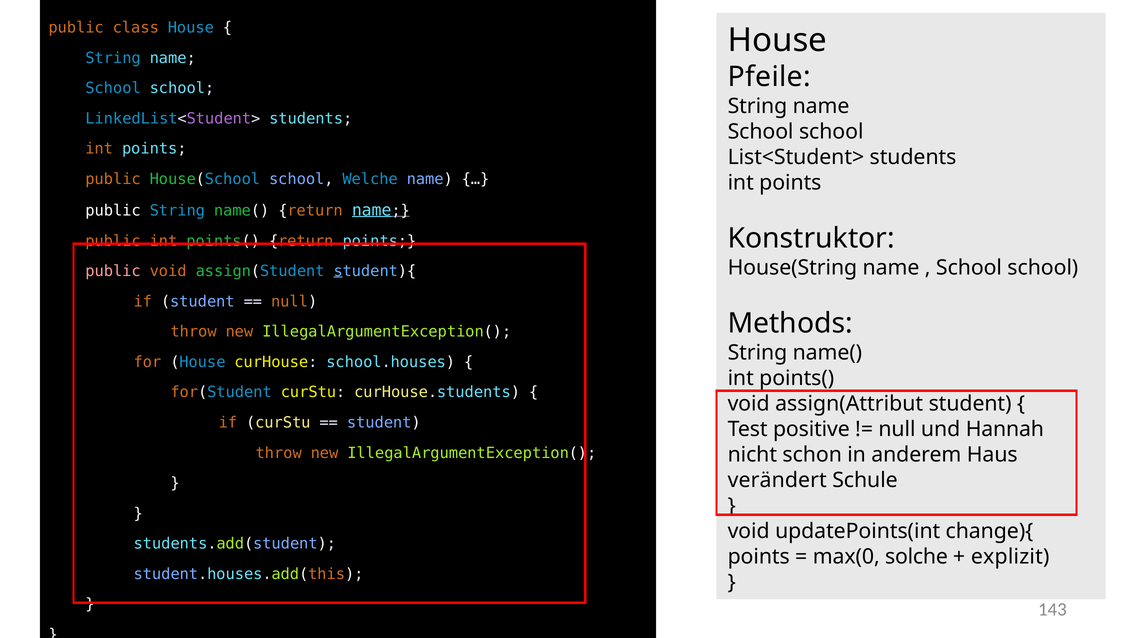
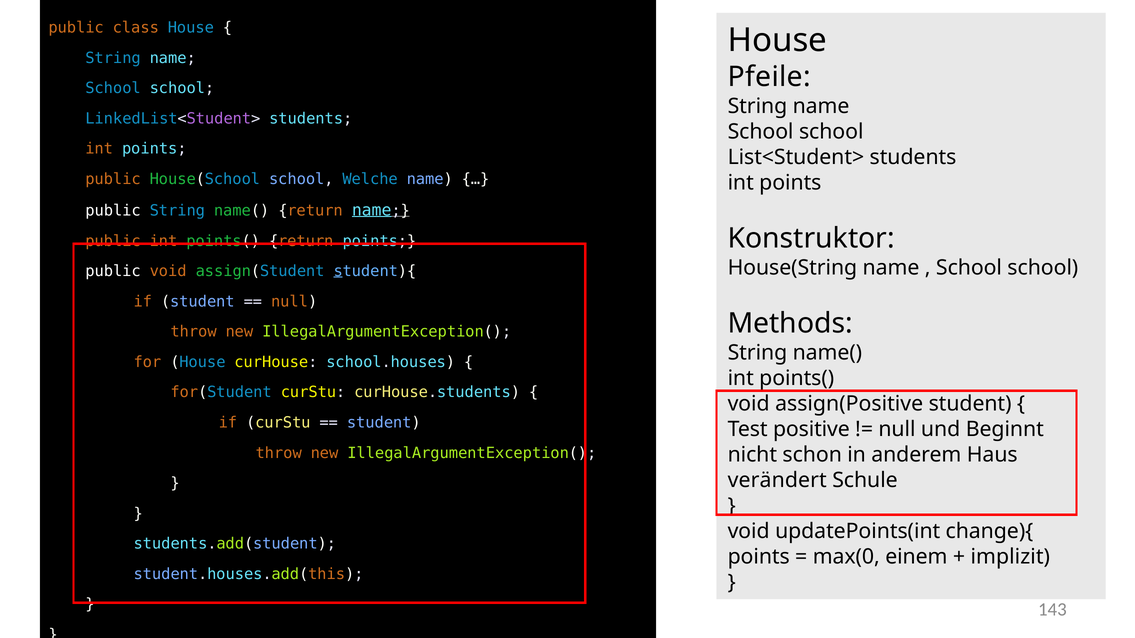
public colour: pink -> white (113, 271)
assign(Attribut: assign(Attribut -> assign(Positive (849, 404)
Hannah: Hannah -> Beginnt (1005, 430)
solche: solche -> einem (916, 557)
explizit: explizit -> implizit (1010, 557)
